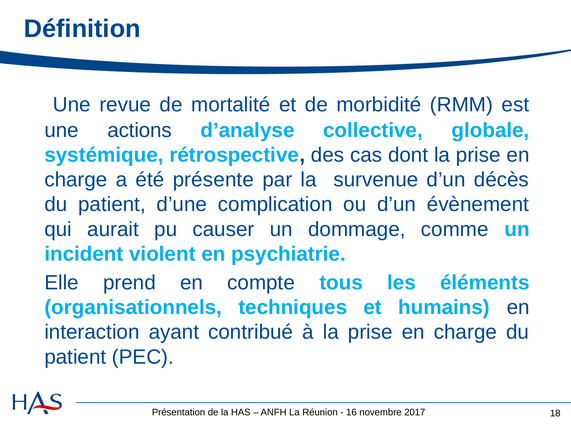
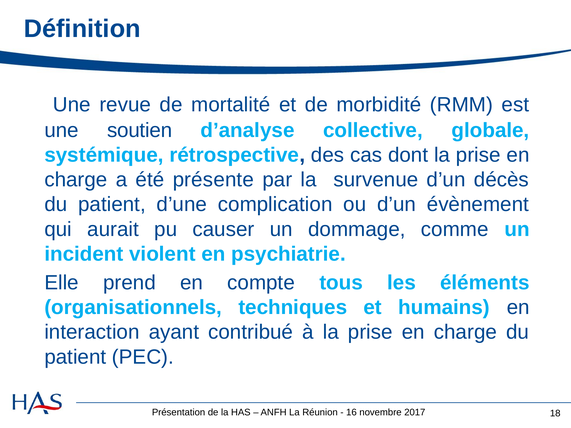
actions: actions -> soutien (140, 130)
